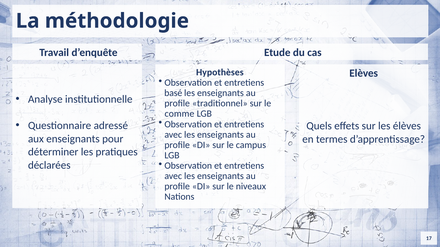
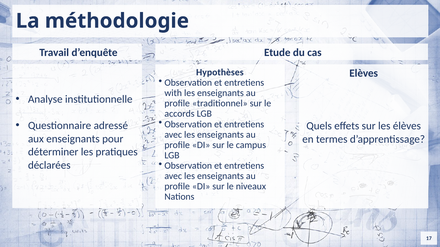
basé: basé -> with (173, 93)
comme: comme -> accords (180, 114)
